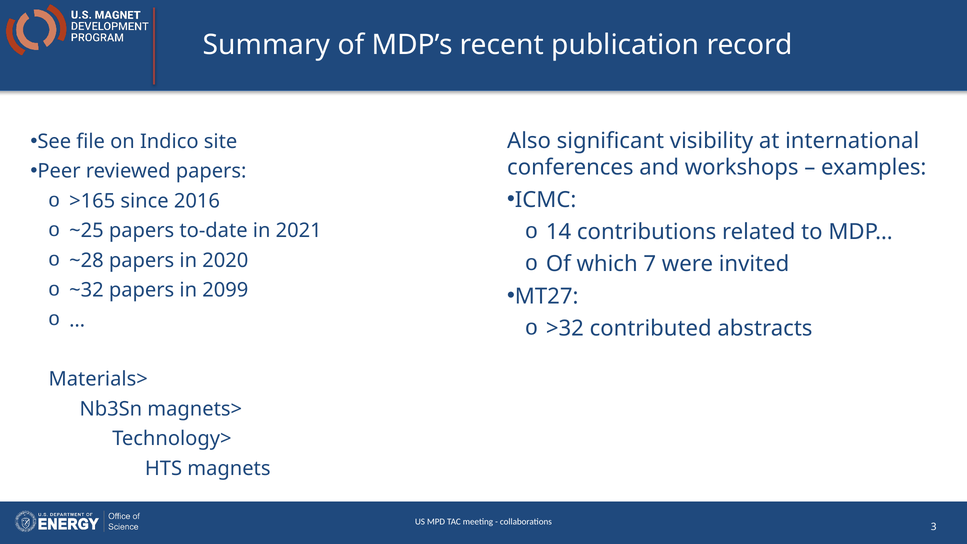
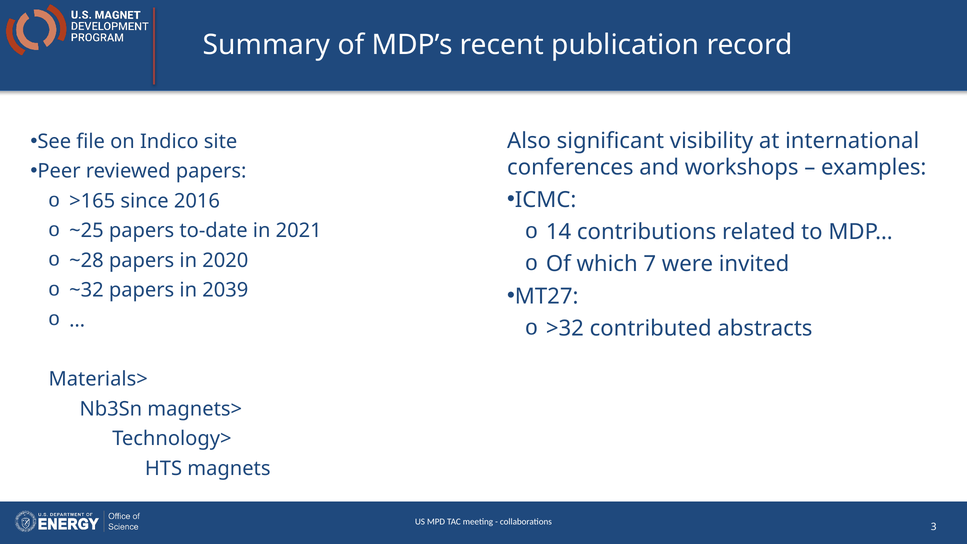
2099: 2099 -> 2039 (225, 290)
